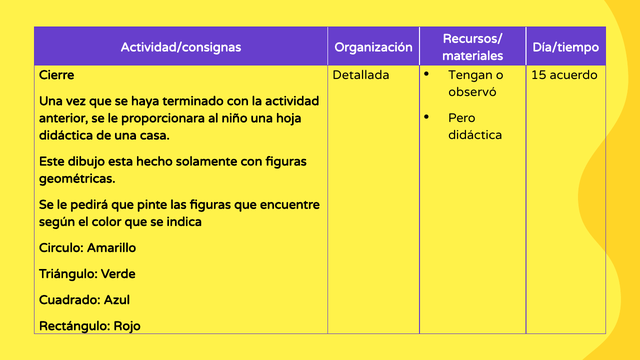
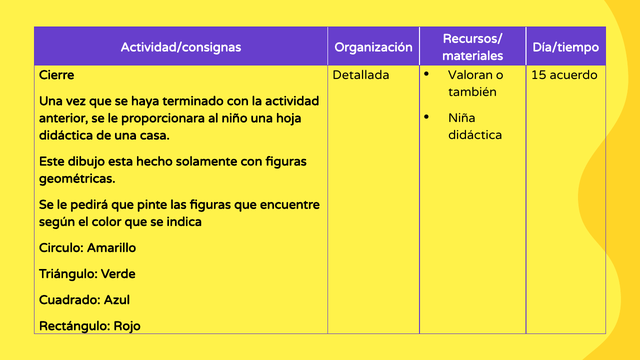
Tengan: Tengan -> Valoran (471, 75)
observó: observó -> también (473, 92)
Pero: Pero -> Niña (462, 118)
